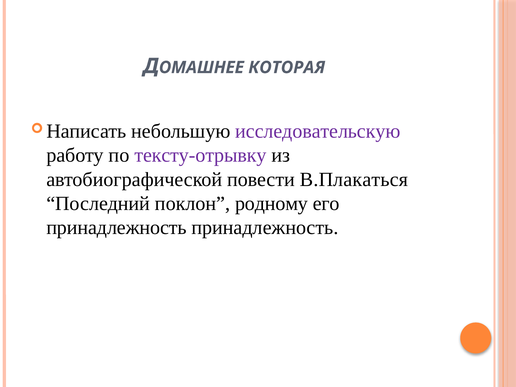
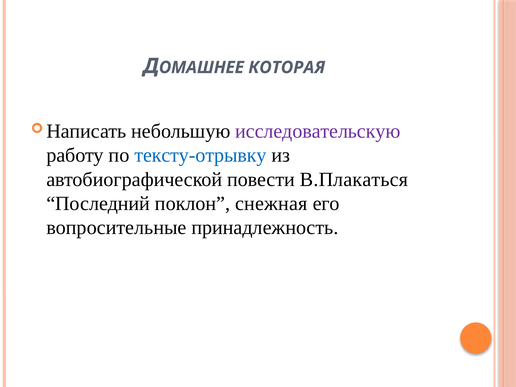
тексту-отрывку colour: purple -> blue (200, 155)
родному: родному -> снежная (271, 204)
принадлежность: принадлежность -> вопросительные (116, 228)
